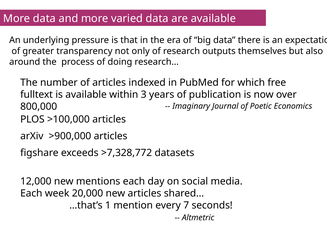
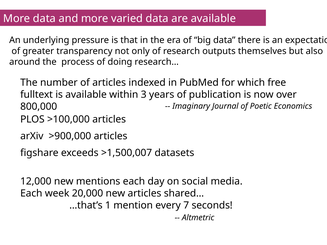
>7,328,772: >7,328,772 -> >1,500,007 (127, 153)
